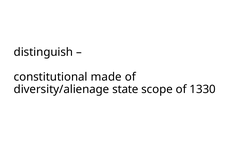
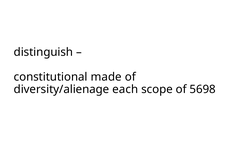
state: state -> each (125, 89)
1330: 1330 -> 5698 (203, 89)
